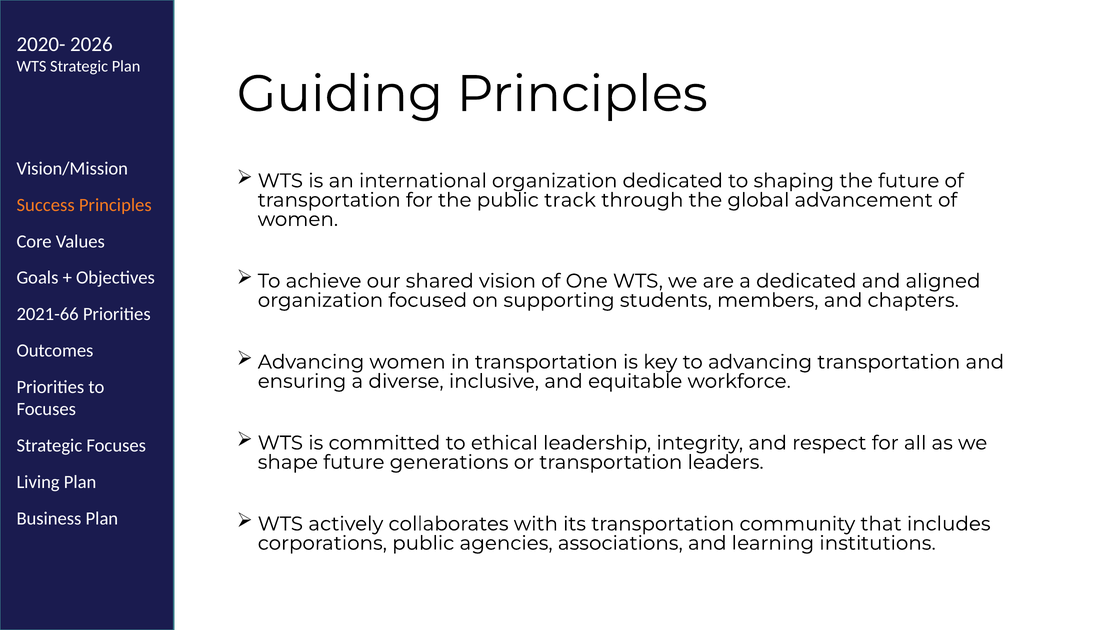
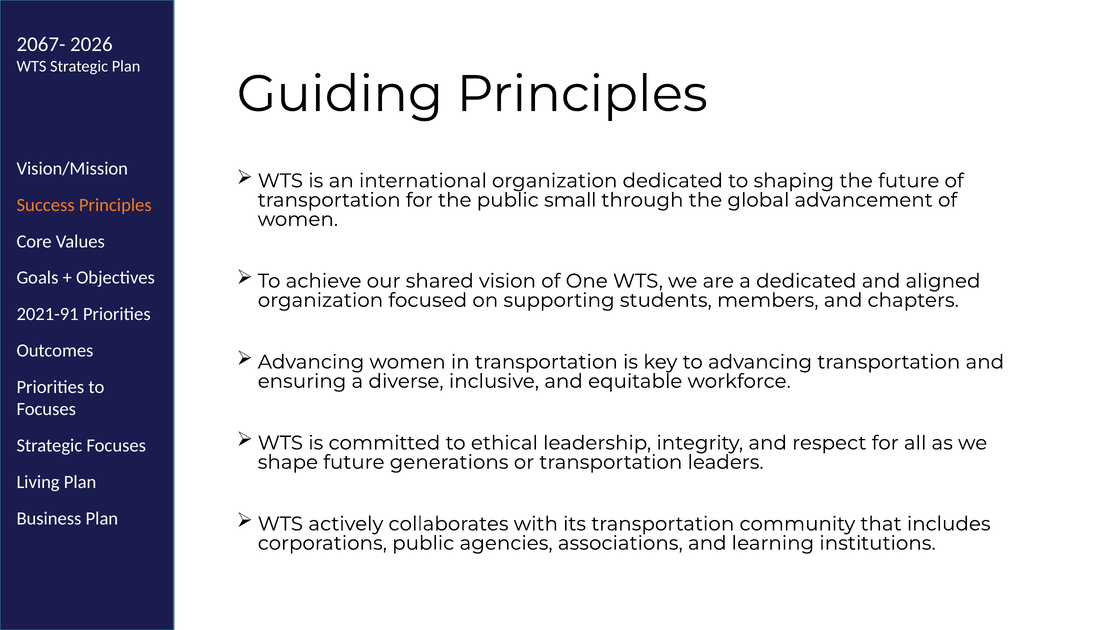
2020-: 2020- -> 2067- (41, 44)
track: track -> small (570, 200)
2021-66: 2021-66 -> 2021-91 (48, 314)
